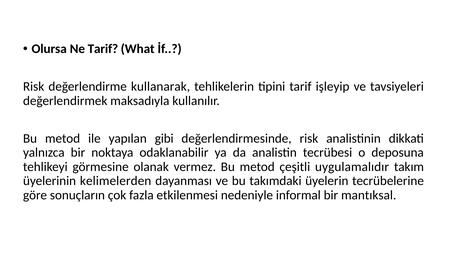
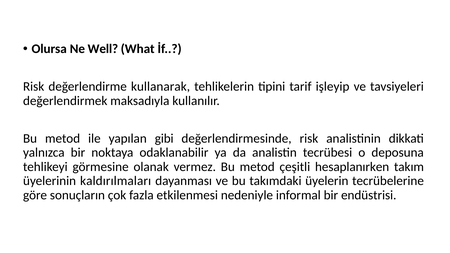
Ne Tarif: Tarif -> Well (103, 49)
uygulamalıdır: uygulamalıdır -> hesaplanırken (352, 167)
kelimelerden: kelimelerden -> kaldırılmaları (116, 181)
mantıksal: mantıksal -> endüstrisi (369, 195)
